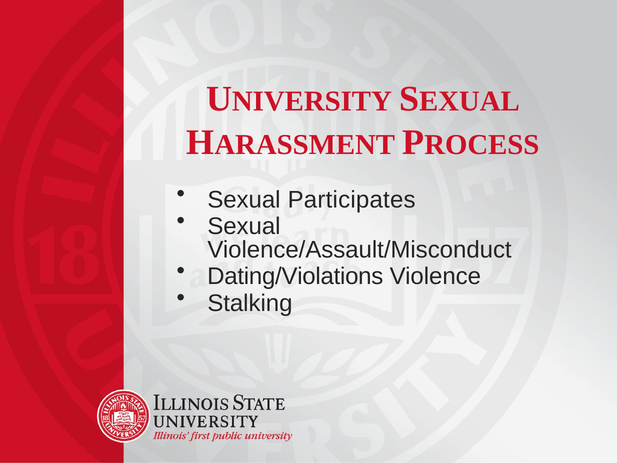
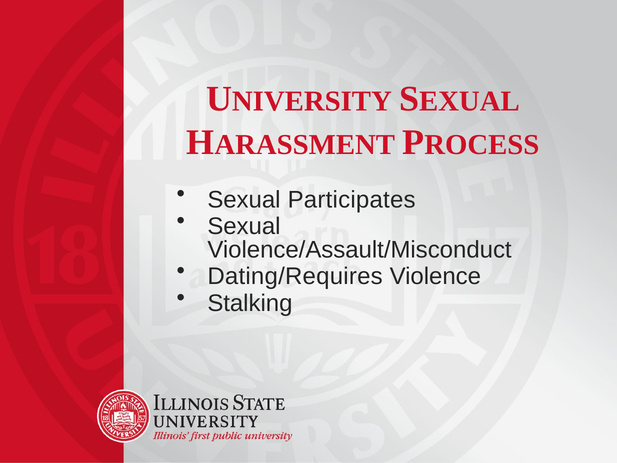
Dating/Violations: Dating/Violations -> Dating/Requires (295, 276)
